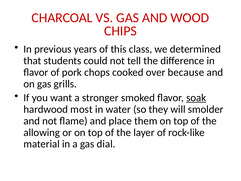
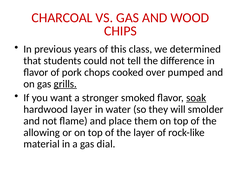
because: because -> pumped (186, 72)
grills underline: none -> present (65, 84)
hardwood most: most -> layer (82, 109)
